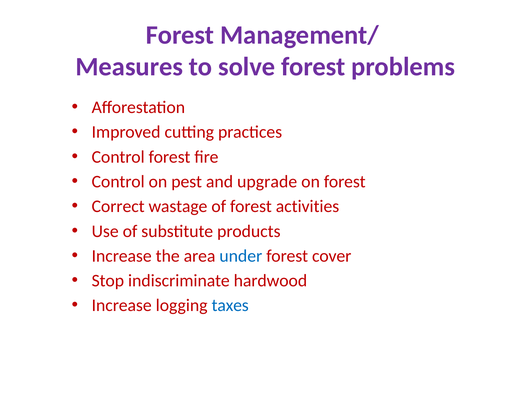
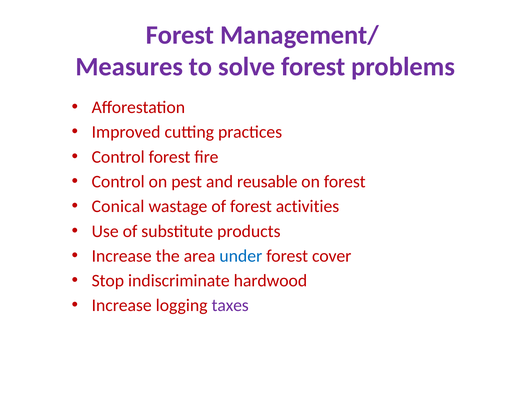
upgrade: upgrade -> reusable (267, 182)
Correct: Correct -> Conical (118, 207)
taxes colour: blue -> purple (230, 306)
